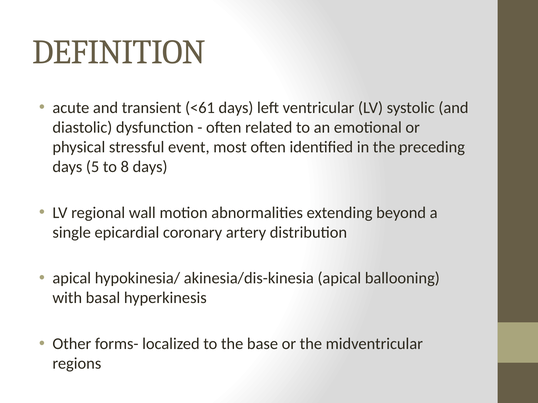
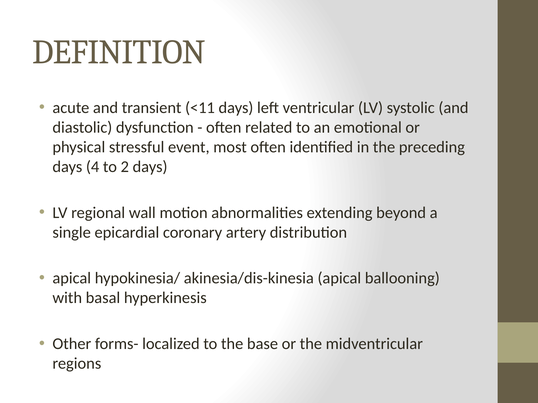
<61: <61 -> <11 (200, 108)
5: 5 -> 4 (93, 167)
8: 8 -> 2 (125, 167)
